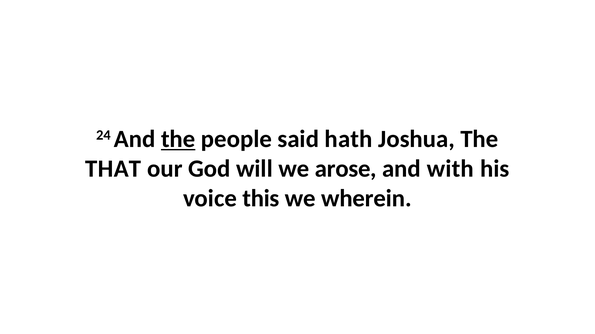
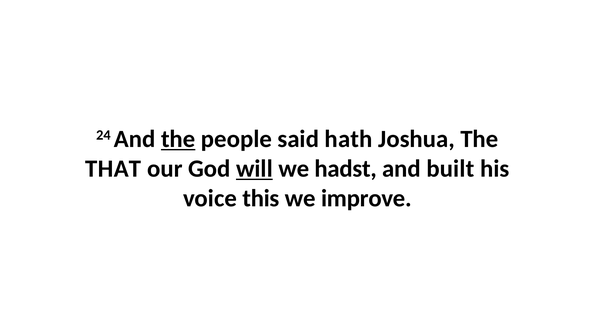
will underline: none -> present (254, 169)
arose: arose -> hadst (346, 169)
with: with -> built (450, 169)
wherein: wherein -> improve (366, 199)
